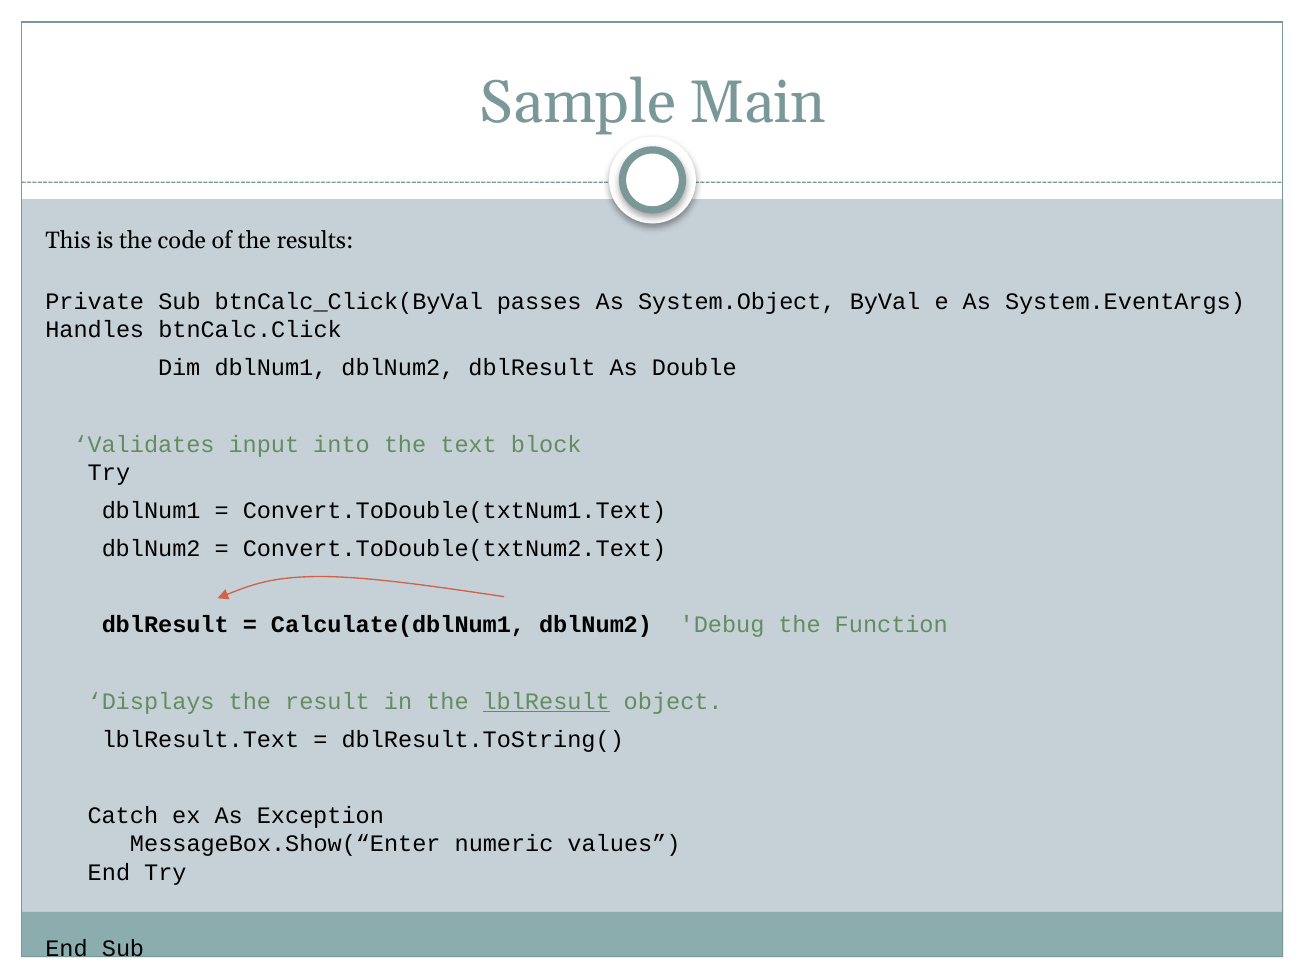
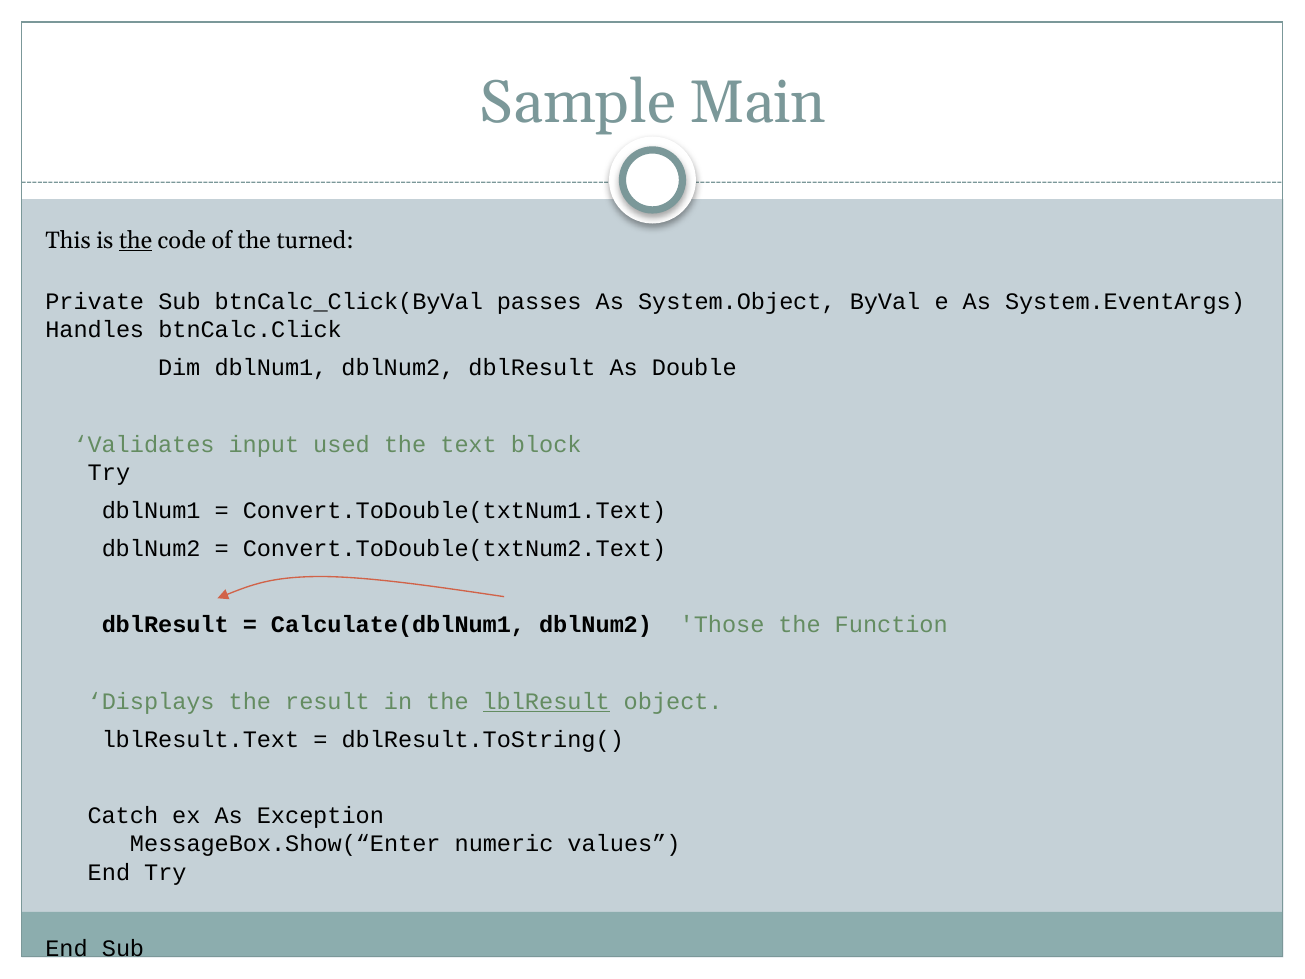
the underline: none -> present (136, 240)
results: results -> turned (315, 240)
into: into -> used (342, 444)
Debug: Debug -> Those (722, 625)
